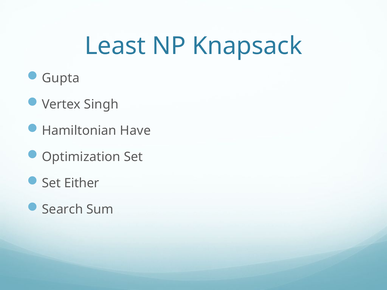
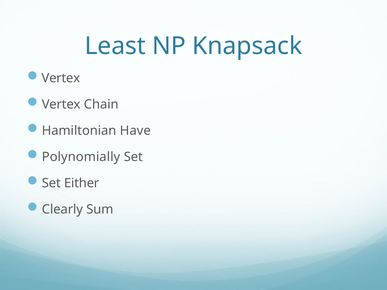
Gupta: Gupta -> Vertex (61, 78)
Singh: Singh -> Chain (101, 105)
Optimization: Optimization -> Polynomially (81, 157)
Search: Search -> Clearly (62, 209)
